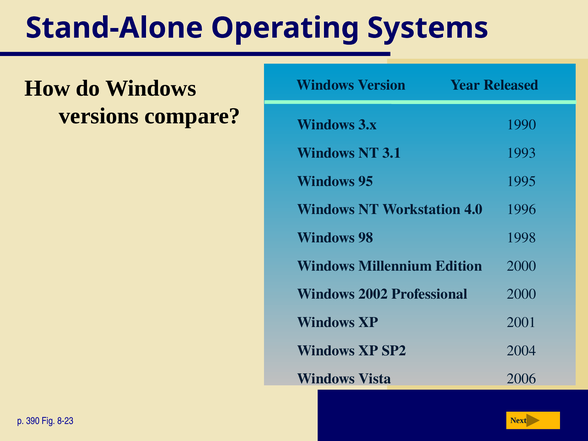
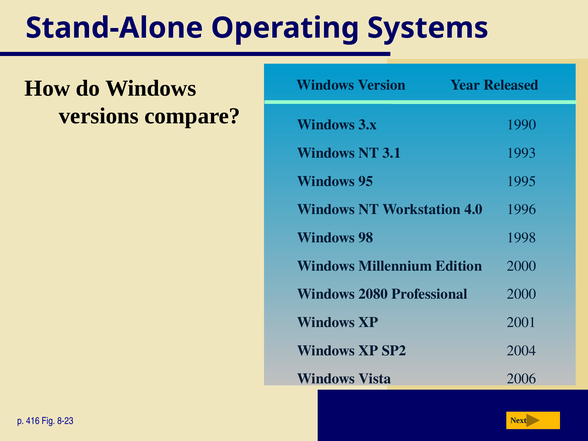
2002: 2002 -> 2080 (373, 294)
390: 390 -> 416 (33, 421)
